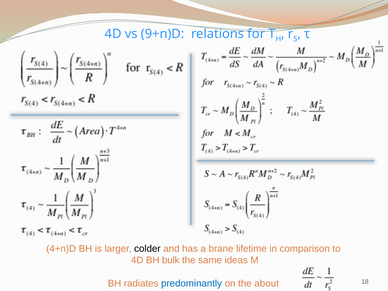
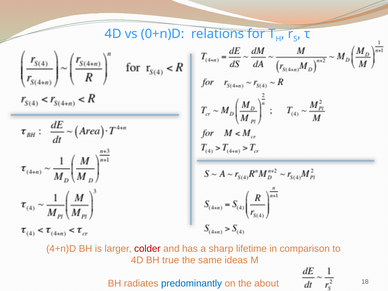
9+n)D: 9+n)D -> 0+n)D (163, 34)
colder colour: black -> red (147, 249)
brane: brane -> sharp (221, 249)
bulk: bulk -> true (171, 260)
